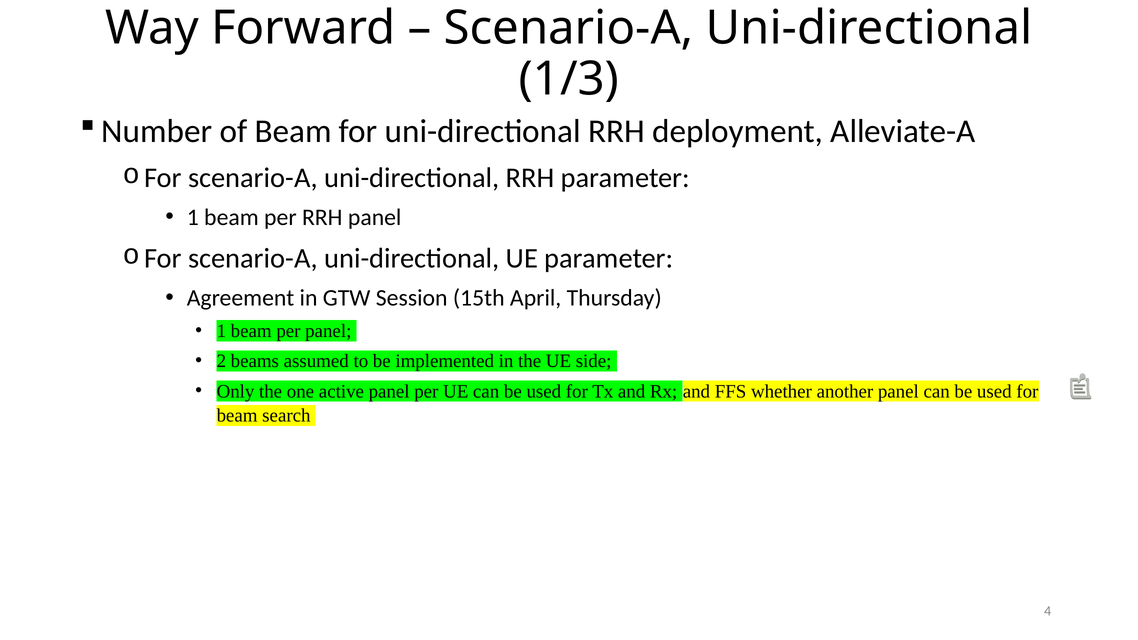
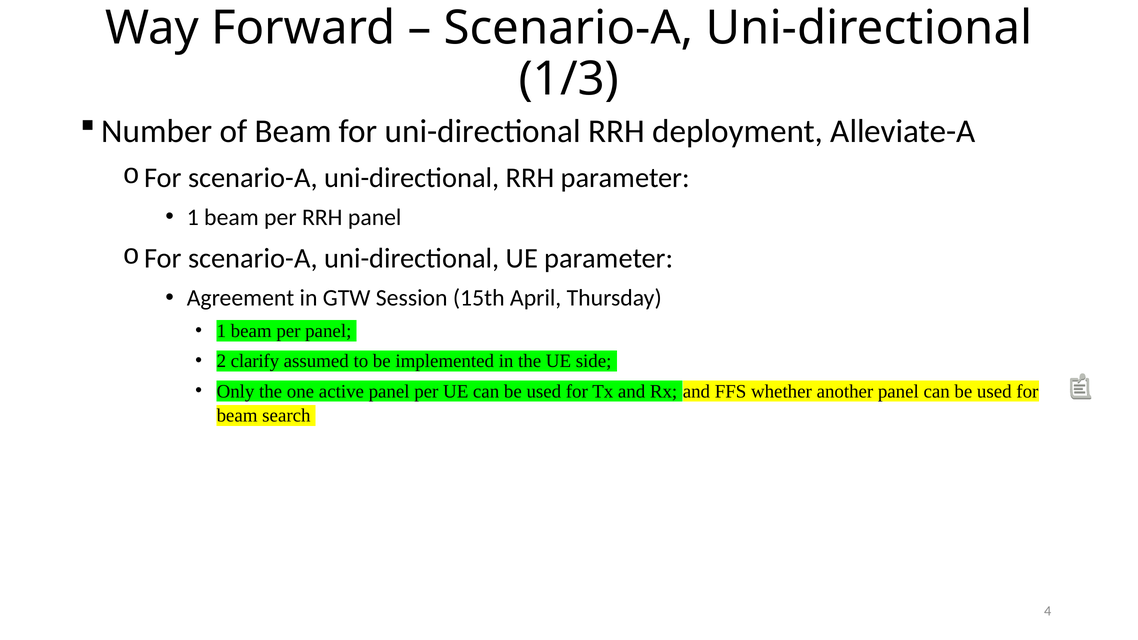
beams: beams -> clarify (255, 361)
